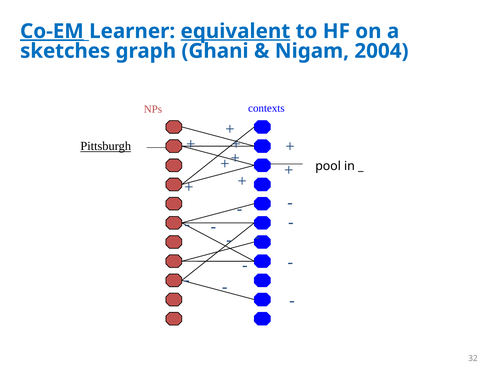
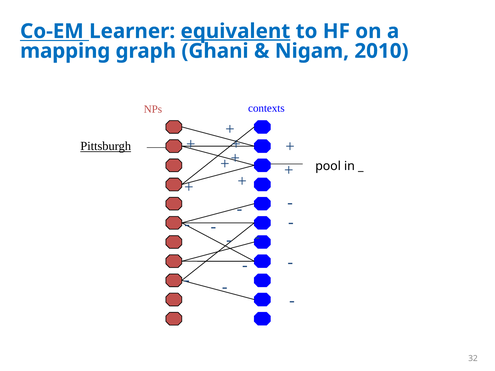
Co-EM underline: present -> none (52, 31)
sketches: sketches -> mapping (65, 51)
2004: 2004 -> 2010 (381, 51)
